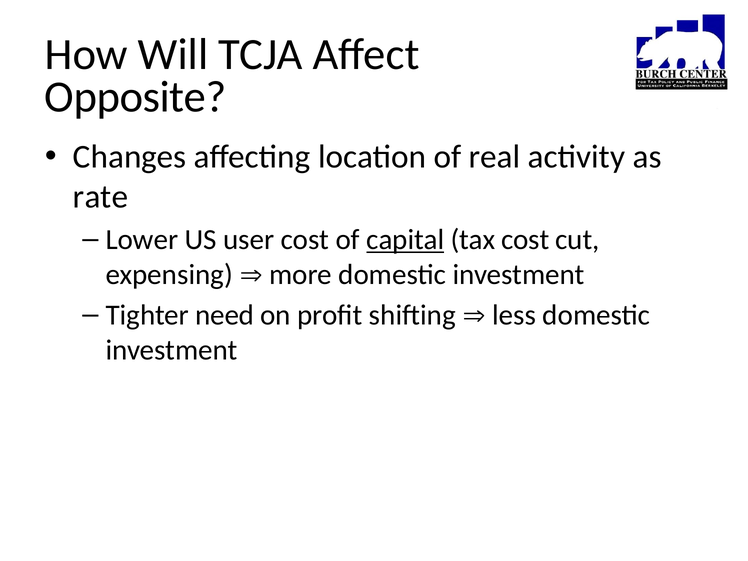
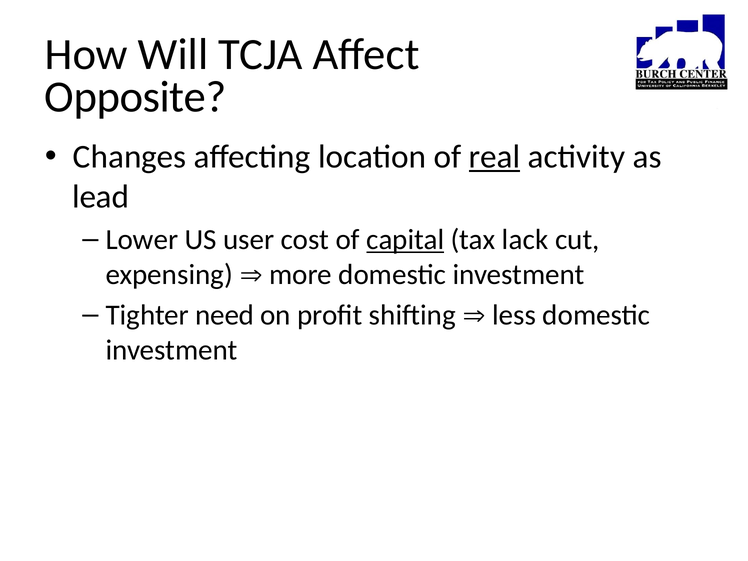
real underline: none -> present (495, 157)
rate: rate -> lead (101, 197)
tax cost: cost -> lack (525, 240)
